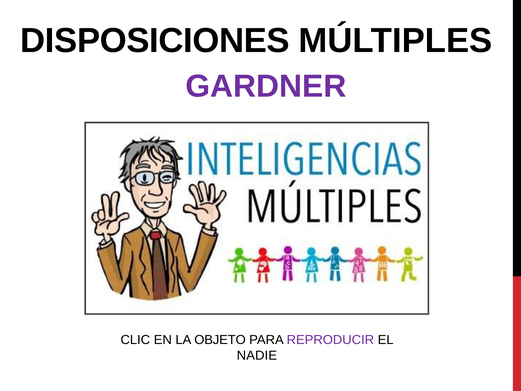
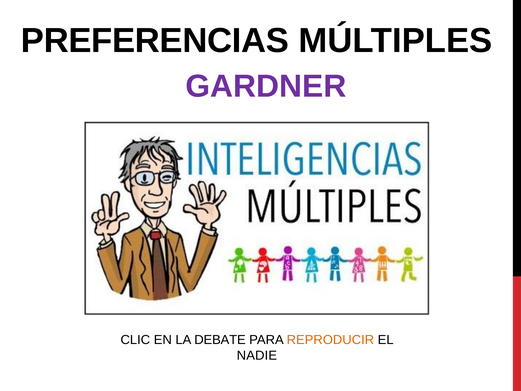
DISPOSICIONES: DISPOSICIONES -> PREFERENCIAS (155, 41)
OBJETO: OBJETO -> DEBATE (220, 340)
REPRODUCIR colour: purple -> orange (330, 340)
